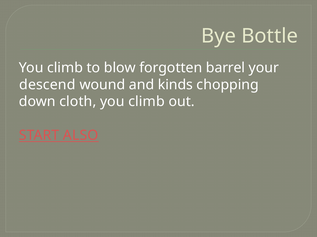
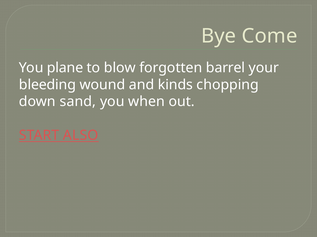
Bottle: Bottle -> Come (270, 36)
climb: climb -> plane (65, 68)
descend: descend -> bleeding (47, 85)
cloth: cloth -> sand (78, 102)
climb: climb -> when (147, 102)
